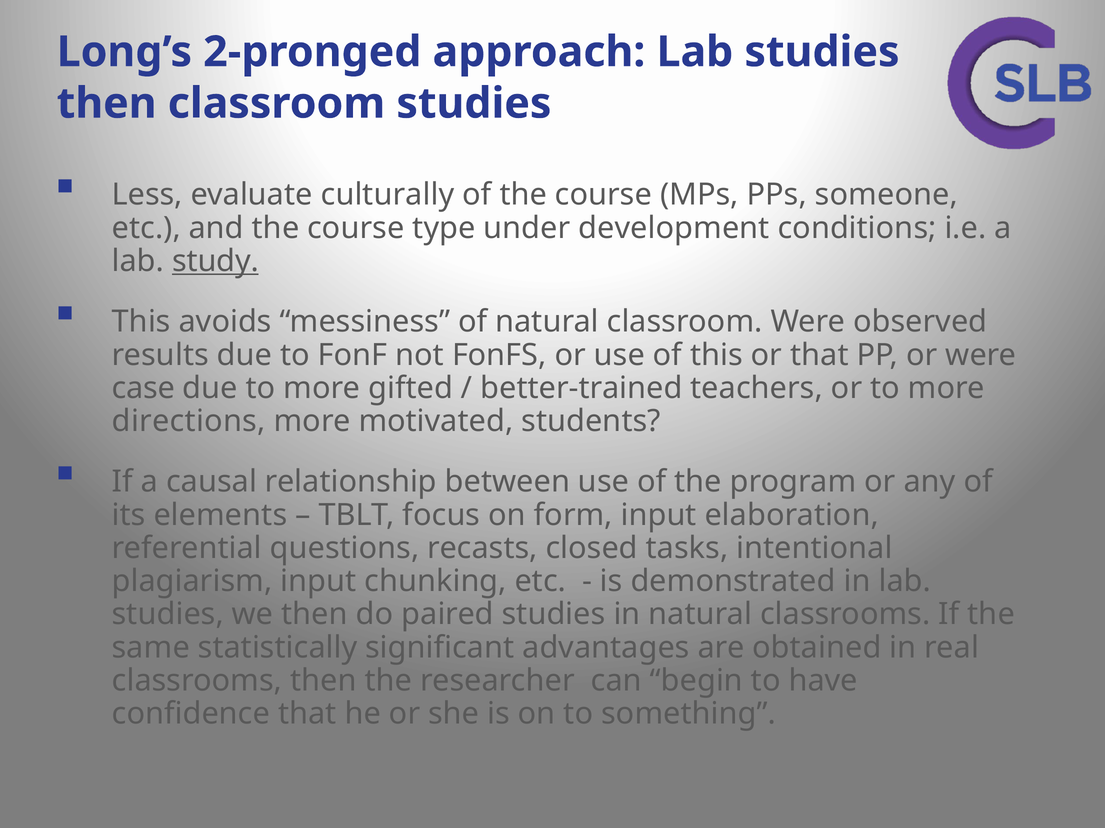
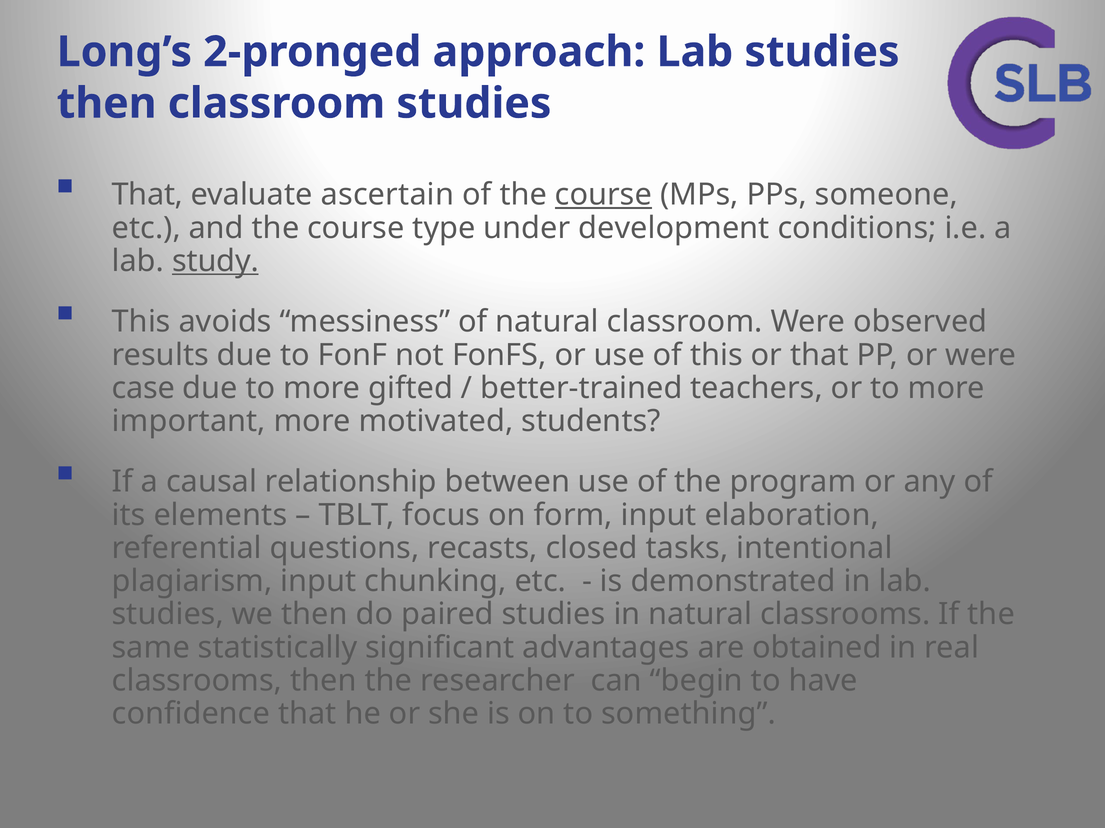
Less: Less -> That (147, 195)
culturally: culturally -> ascertain (387, 195)
course underline: none -> present (603, 195)
directions: directions -> important (189, 422)
